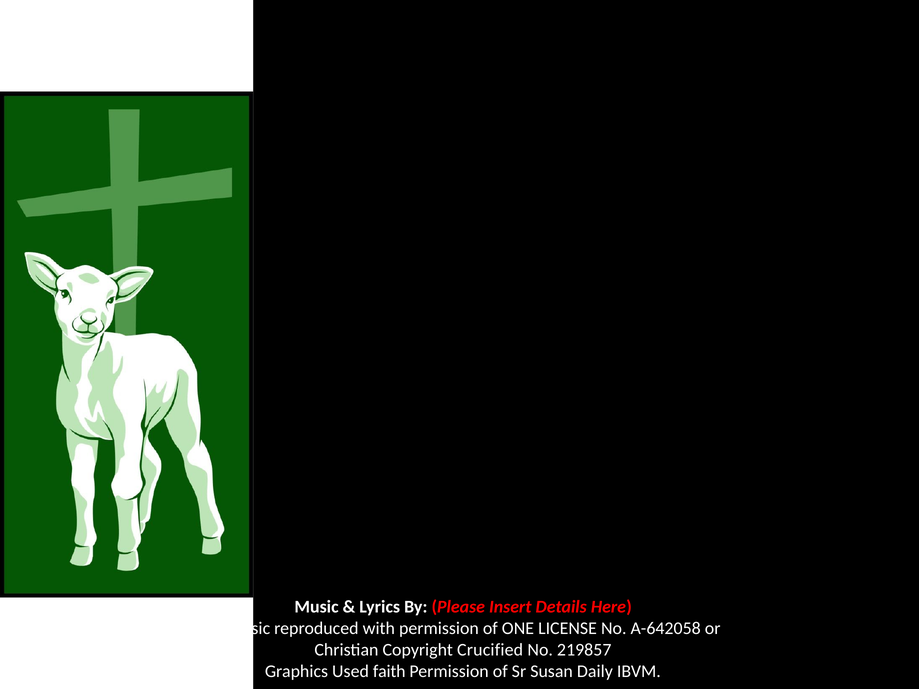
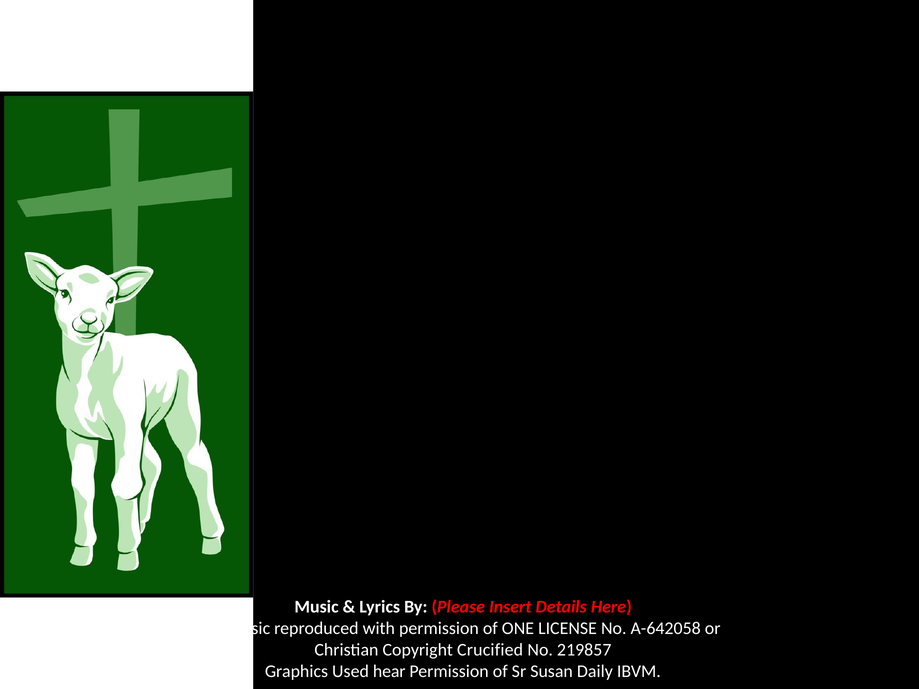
faith: faith -> hear (389, 672)
